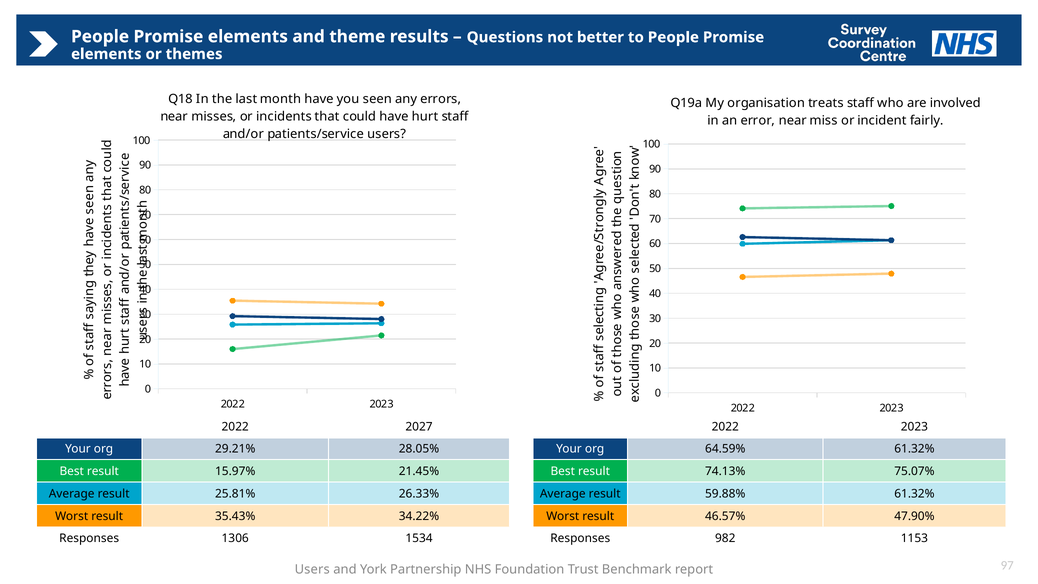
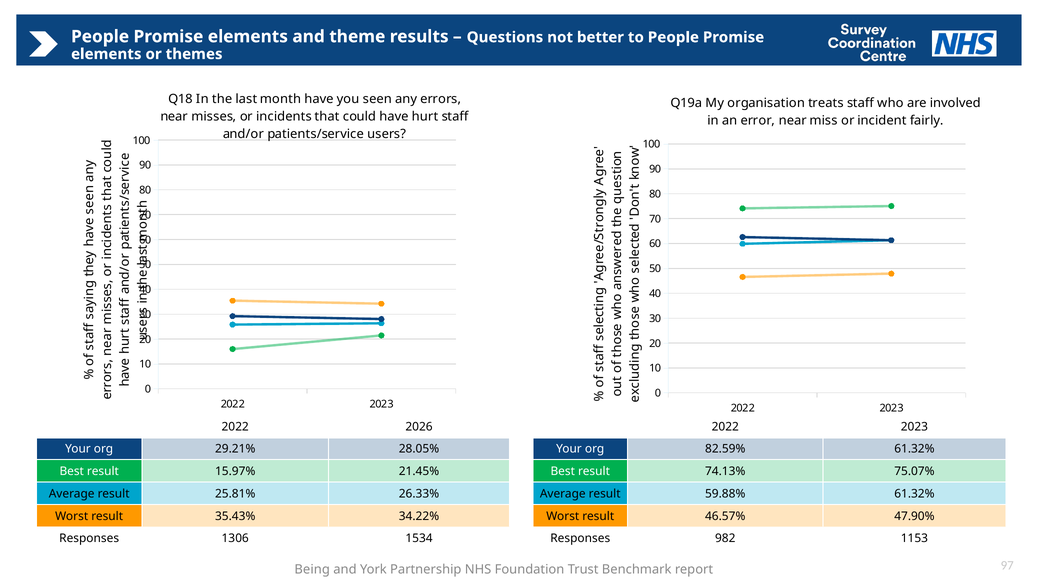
2027: 2027 -> 2026 (419, 427)
64.59%: 64.59% -> 82.59% (725, 449)
Users: Users -> Being (312, 569)
